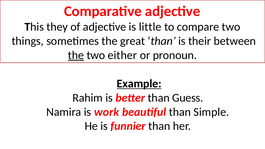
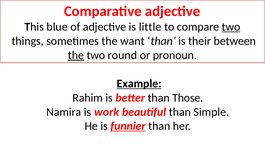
they: they -> blue (57, 27)
two underline: none -> present (231, 27)
great: great -> want (132, 41)
either: either -> round (122, 55)
Guess: Guess -> Those (188, 98)
funnier underline: none -> present (128, 126)
